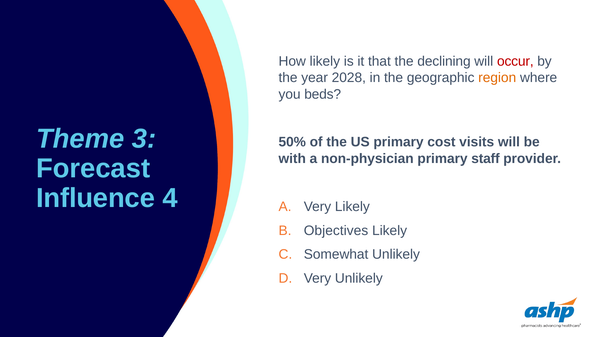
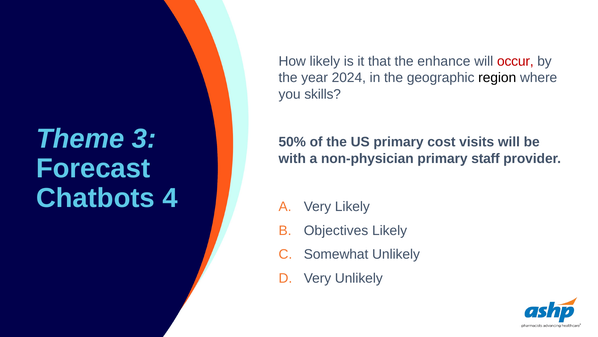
declining: declining -> enhance (444, 61)
2028: 2028 -> 2024 (349, 78)
region colour: orange -> black (497, 78)
beds: beds -> skills (323, 94)
Influence: Influence -> Chatbots (95, 198)
